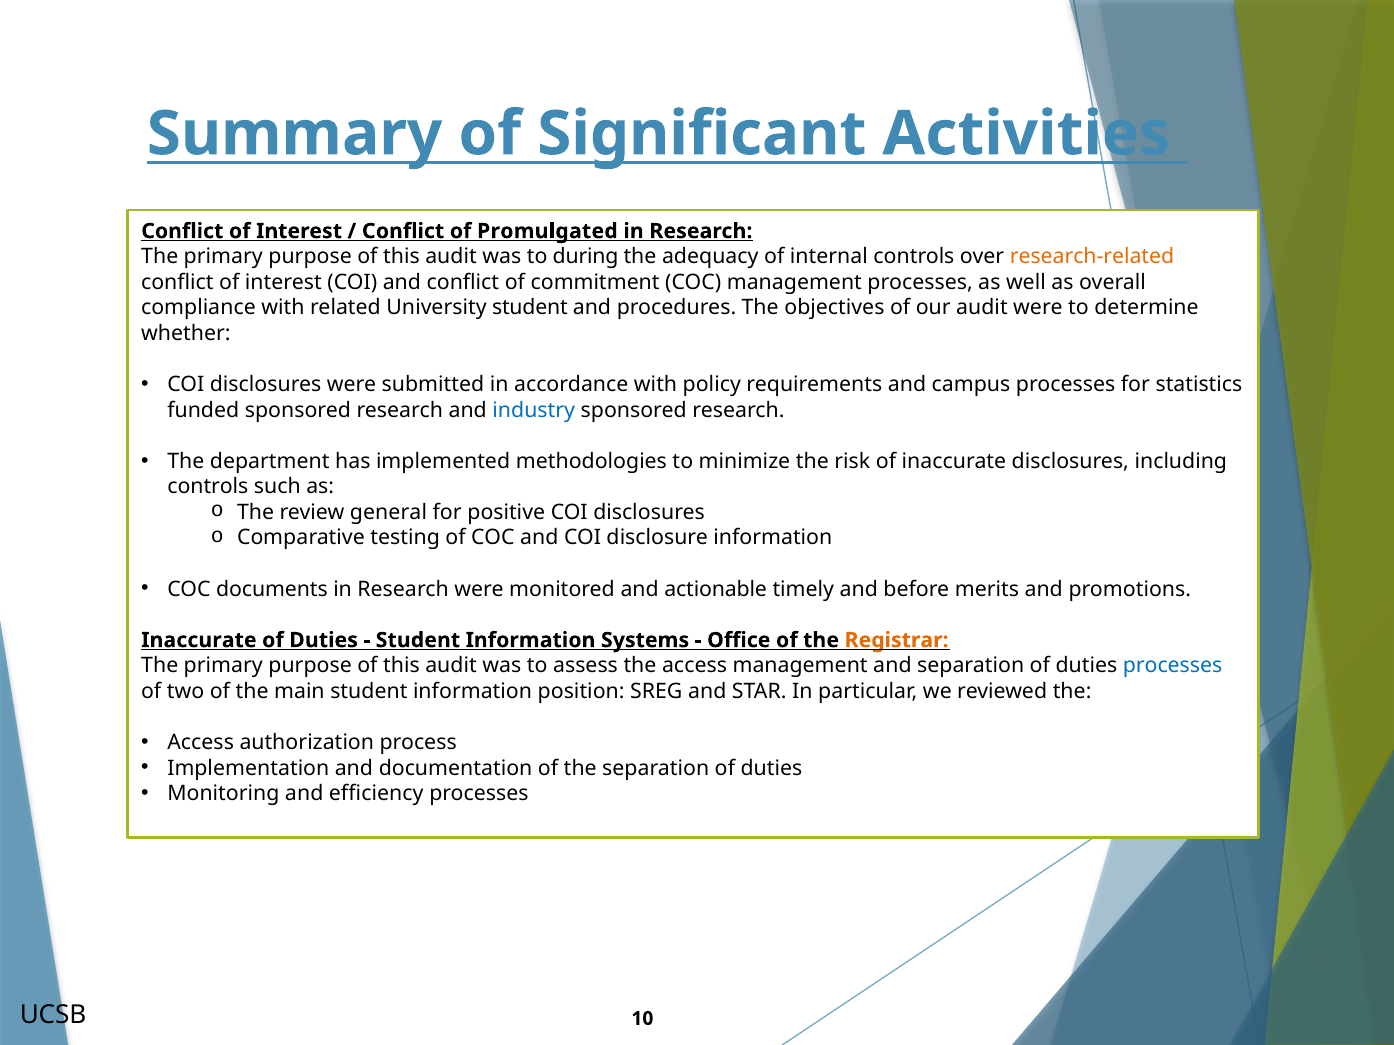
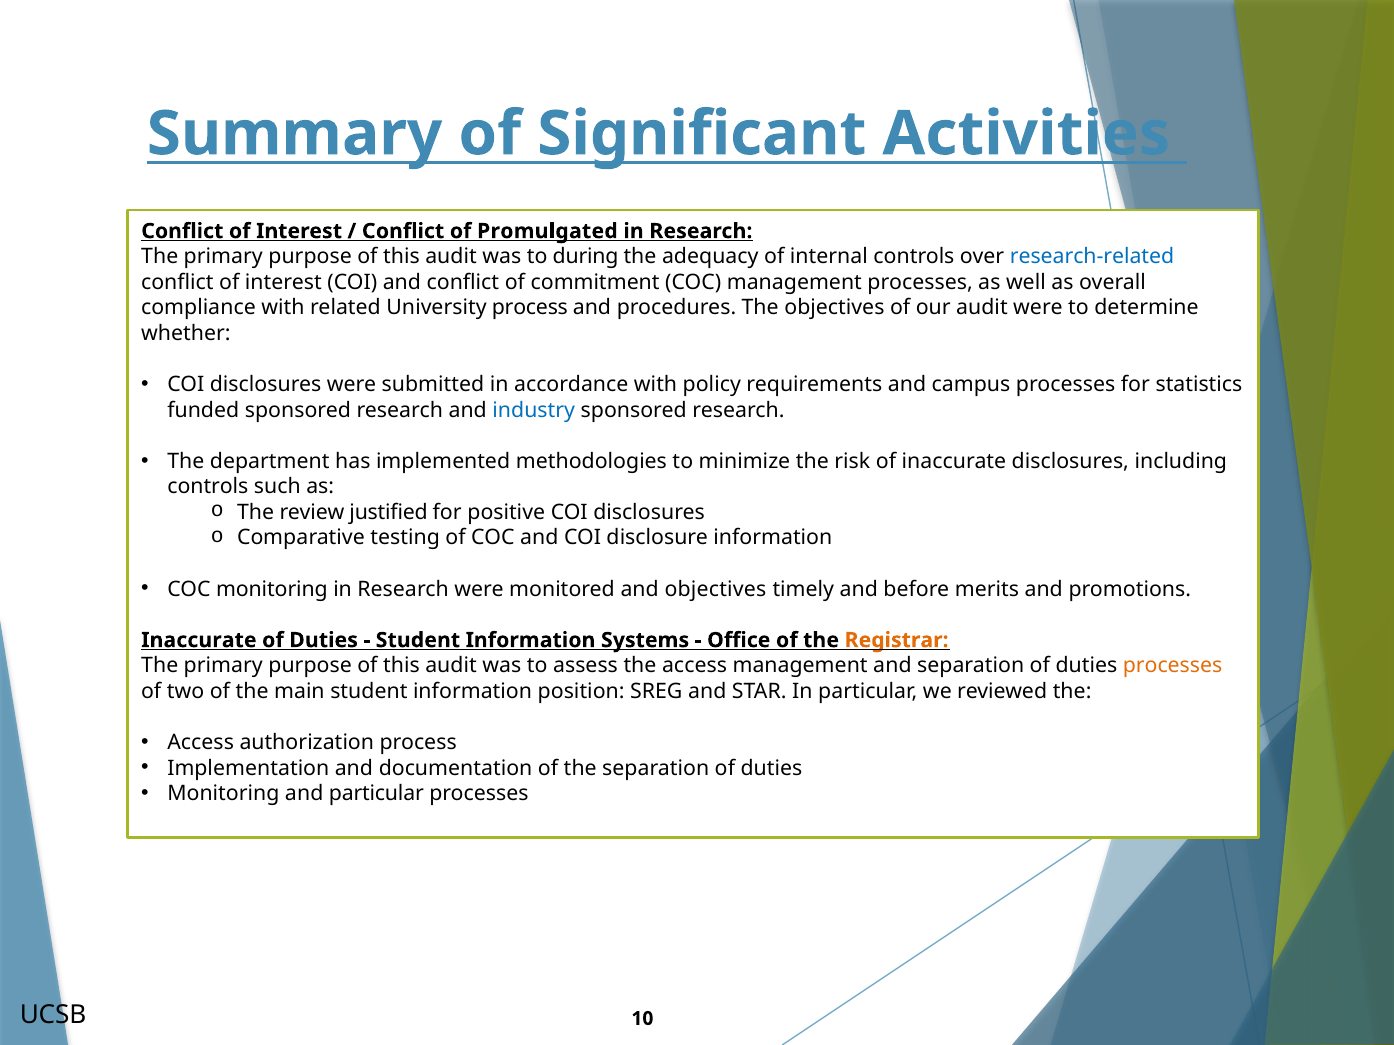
research-related colour: orange -> blue (1092, 257)
University student: student -> process (530, 308)
general: general -> justified (389, 513)
COC documents: documents -> monitoring (272, 589)
and actionable: actionable -> objectives (715, 589)
processes colour: blue -> orange (1173, 666)
and efficiency: efficiency -> particular (376, 794)
